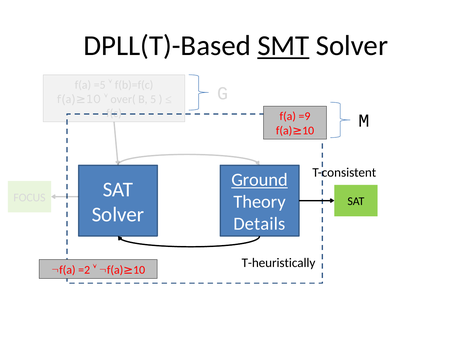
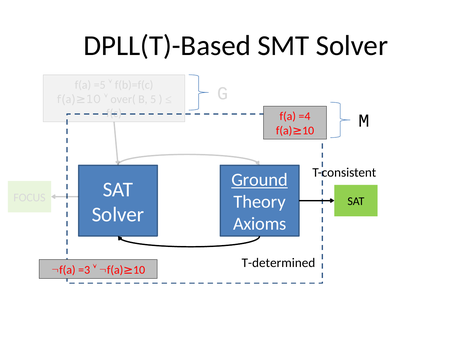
SMT underline: present -> none (283, 46)
=9: =9 -> =4 (304, 116)
Details: Details -> Axioms (260, 224)
T-heuristically: T-heuristically -> T-determined (278, 263)
=2: =2 -> =3 (84, 270)
